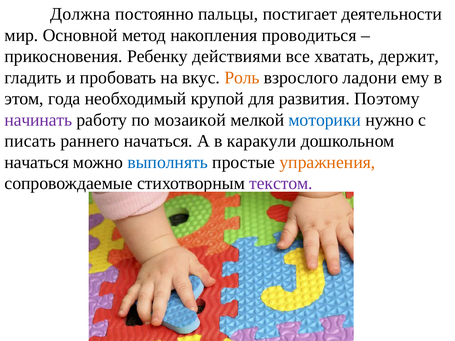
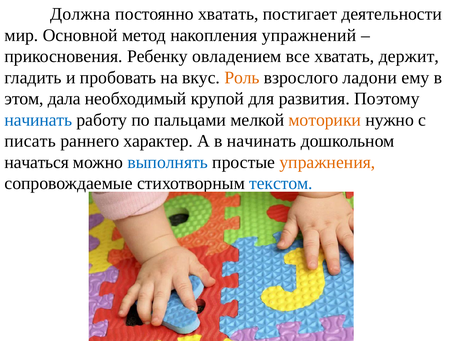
постоянно пальцы: пальцы -> хватать (228, 14)
проводиться: проводиться -> упражнений (309, 35)
действиями: действиями -> овладением (237, 56)
года: года -> дала (64, 99)
начинать colour: purple -> blue (38, 120)
мозаикой: мозаикой -> пальцами (190, 120)
моторики colour: blue -> orange (325, 120)
раннего начаться: начаться -> характер (158, 141)
в каракули: каракули -> начинать (262, 141)
текстом colour: purple -> blue (281, 184)
